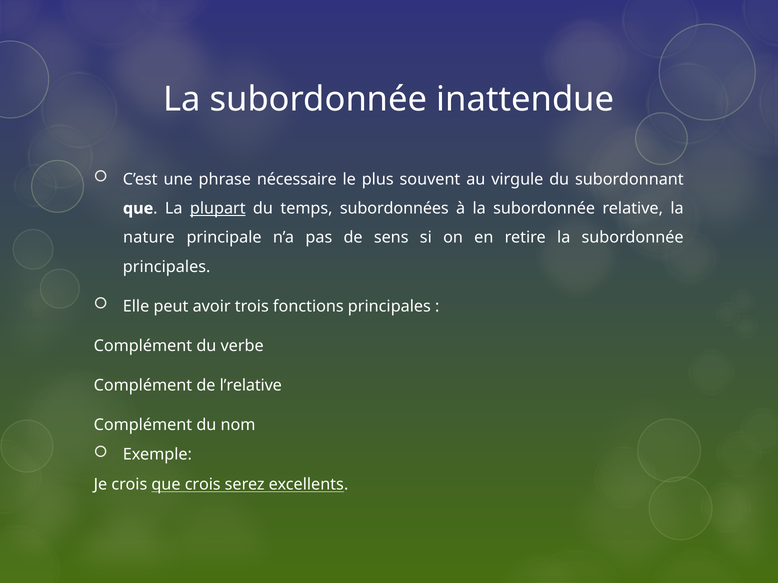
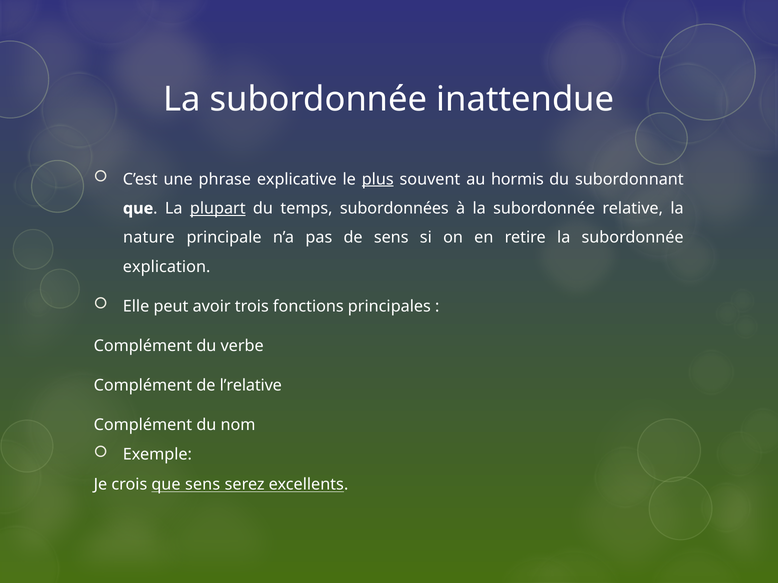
nécessaire: nécessaire -> explicative (297, 179)
plus underline: none -> present (378, 179)
virgule: virgule -> hormis (517, 179)
principales: principales -> explication (167, 267)
que crois: crois -> sens (203, 485)
